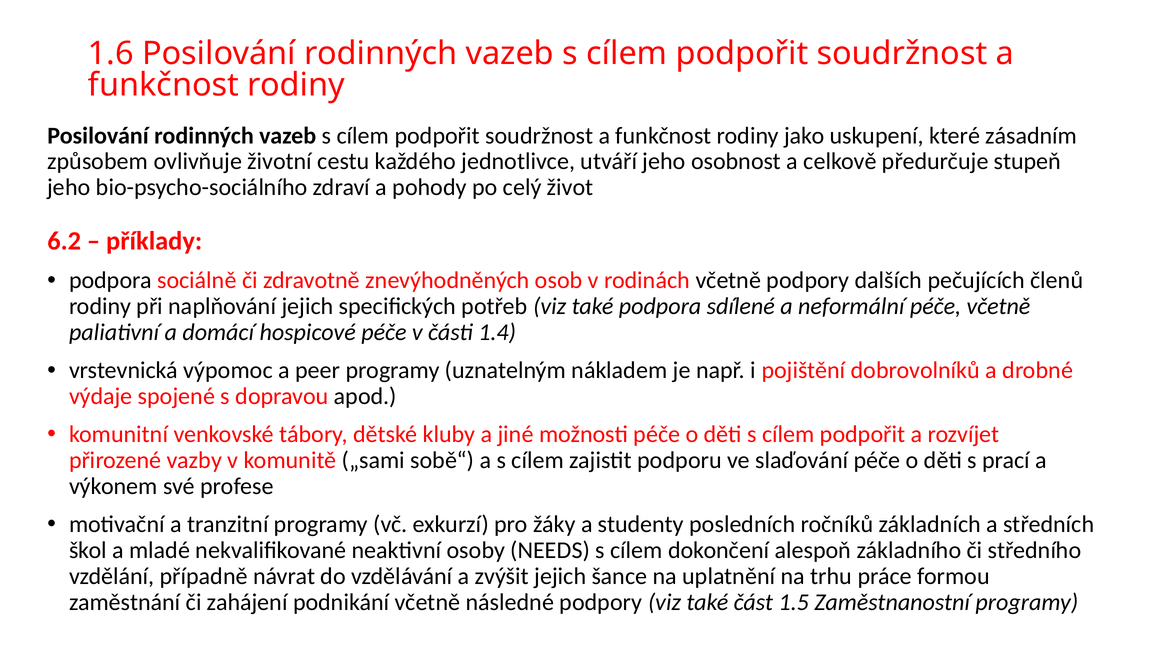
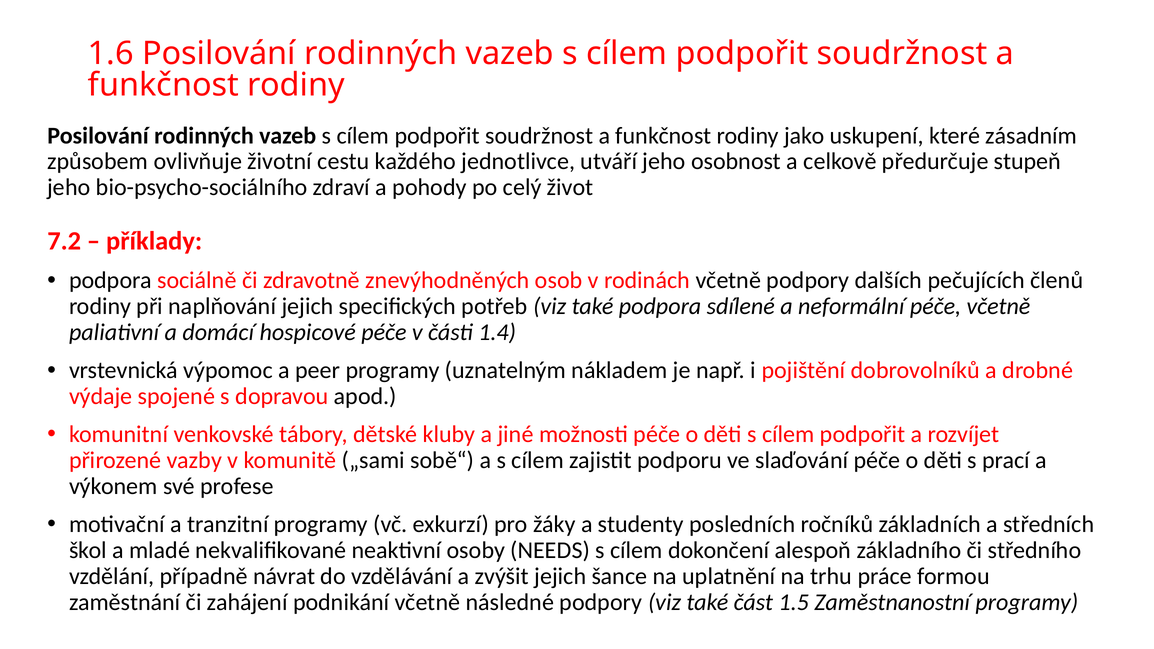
6.2: 6.2 -> 7.2 (64, 241)
